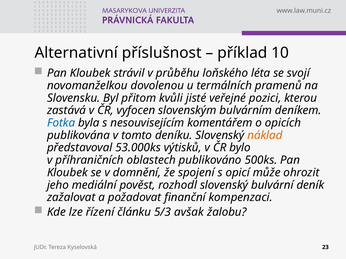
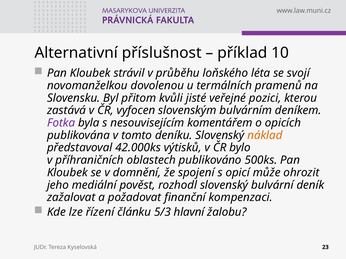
Fotka colour: blue -> purple (61, 123)
53.000ks: 53.000ks -> 42.000ks (138, 148)
avšak: avšak -> hlavní (189, 213)
